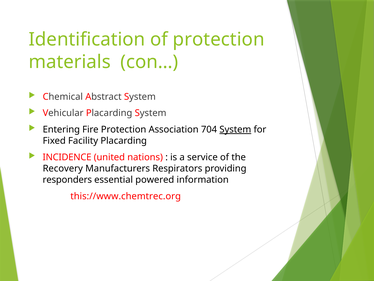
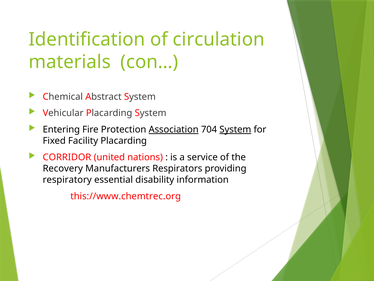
of protection: protection -> circulation (219, 39)
Association underline: none -> present (174, 129)
INCIDENCE: INCIDENCE -> CORRIDOR (67, 157)
responders: responders -> respiratory (67, 179)
powered: powered -> disability (155, 179)
